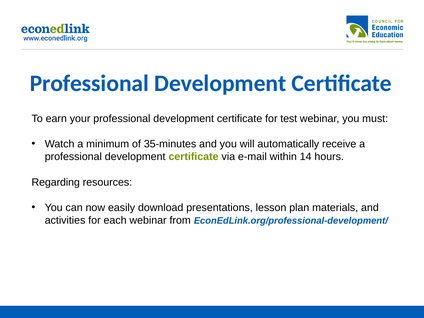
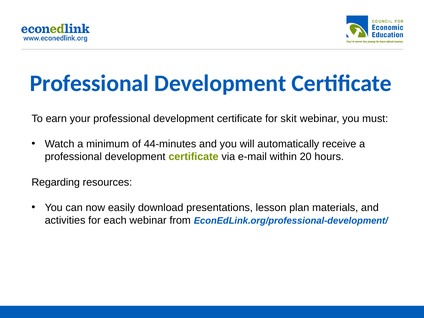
test: test -> skit (289, 119)
35-minutes: 35-minutes -> 44-minutes (170, 144)
14: 14 -> 20 (306, 157)
